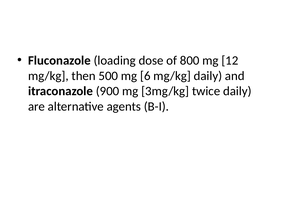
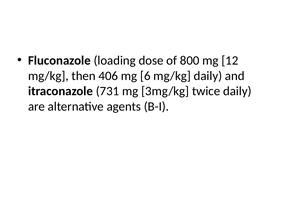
500: 500 -> 406 (108, 76)
900: 900 -> 731 (108, 91)
